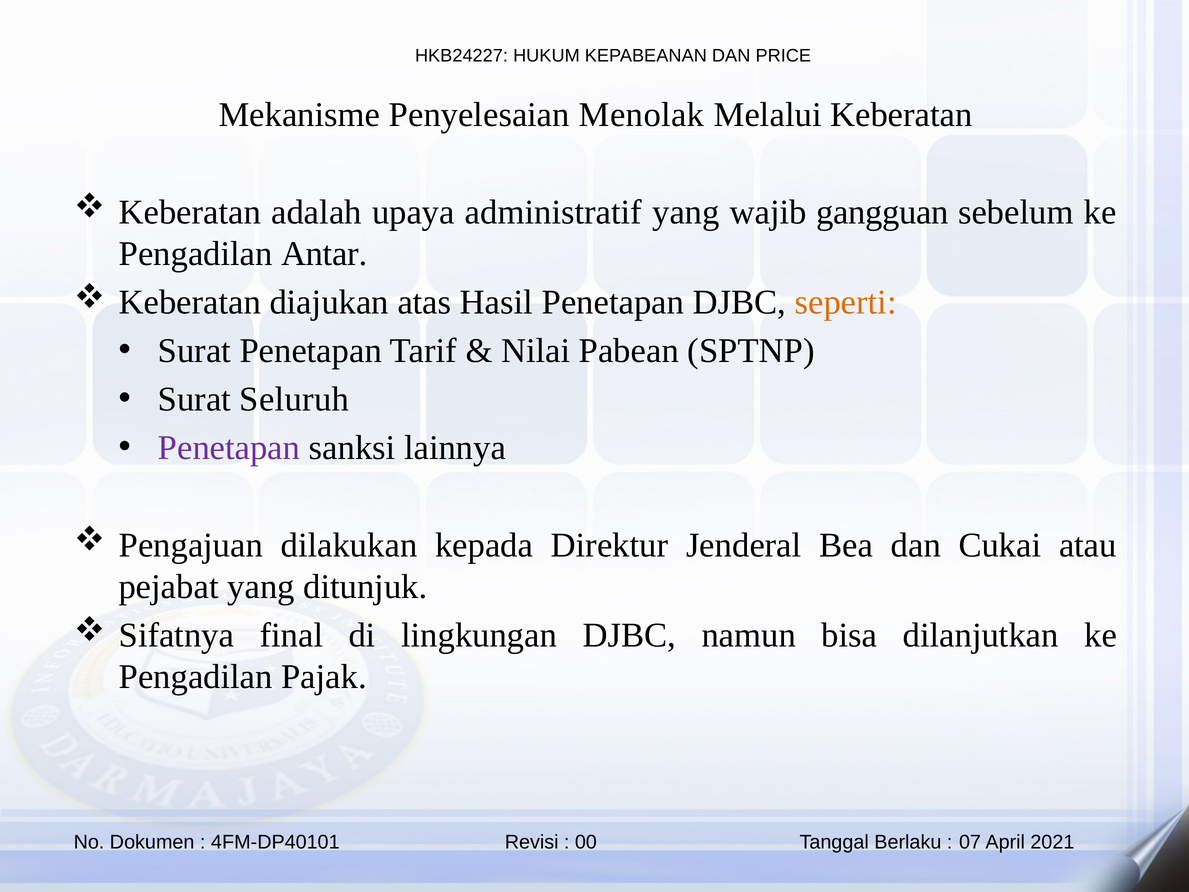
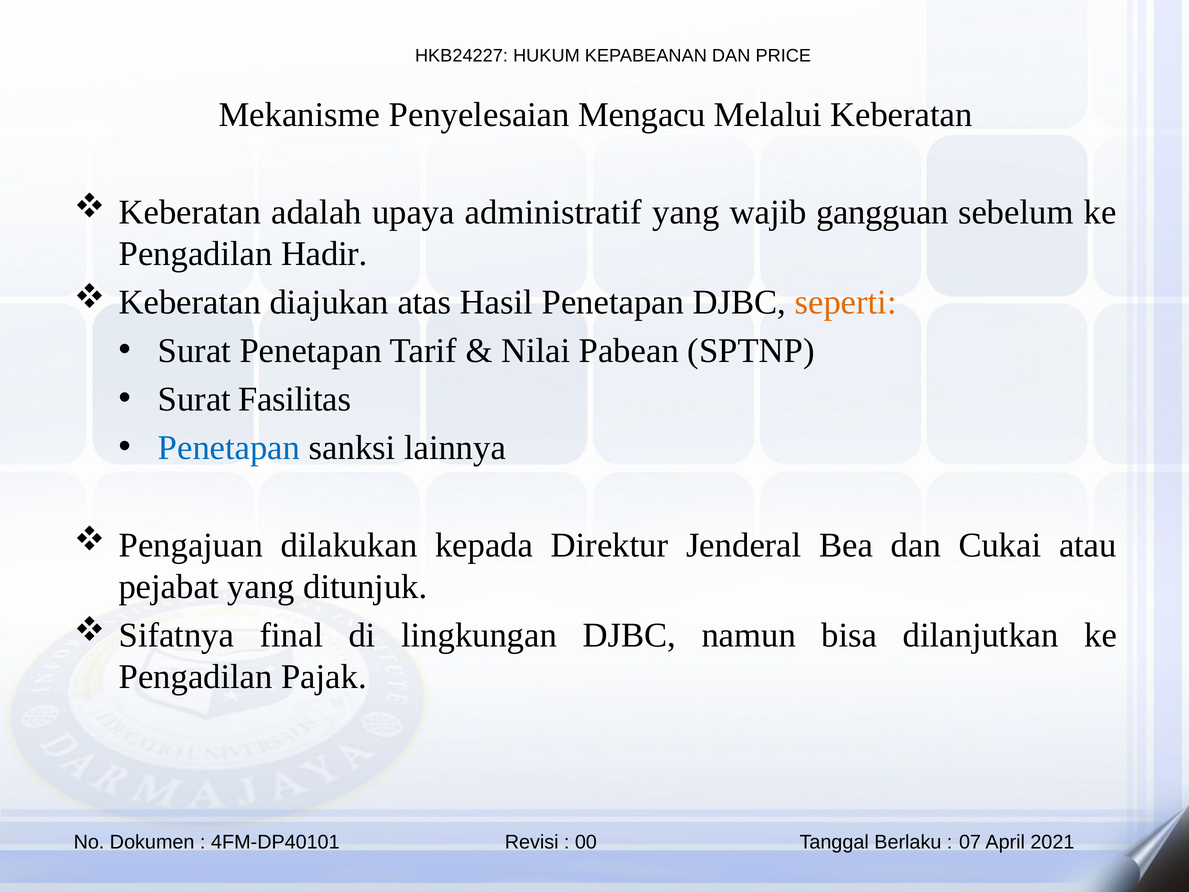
Menolak: Menolak -> Mengacu (642, 115)
Antar: Antar -> Hadir (324, 254)
Seluruh: Seluruh -> Fasilitas (295, 399)
Penetapan colour: purple -> blue (229, 448)
